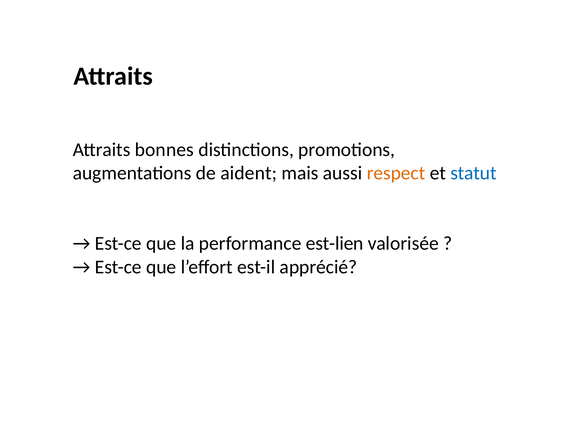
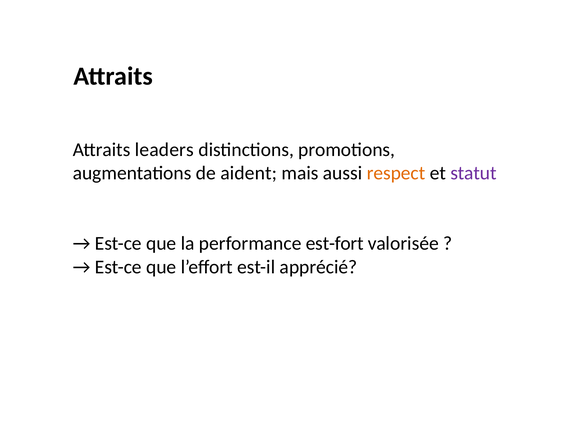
bonnes: bonnes -> leaders (164, 149)
statut colour: blue -> purple (473, 173)
est-lien: est-lien -> est-fort (335, 243)
